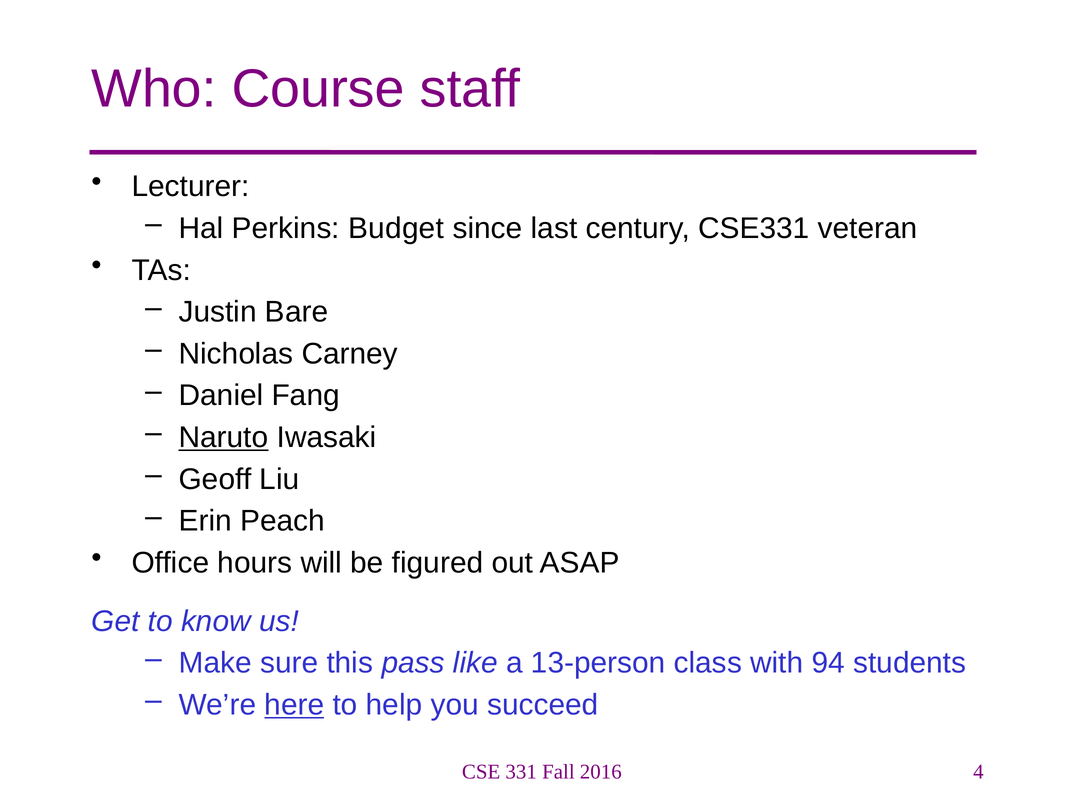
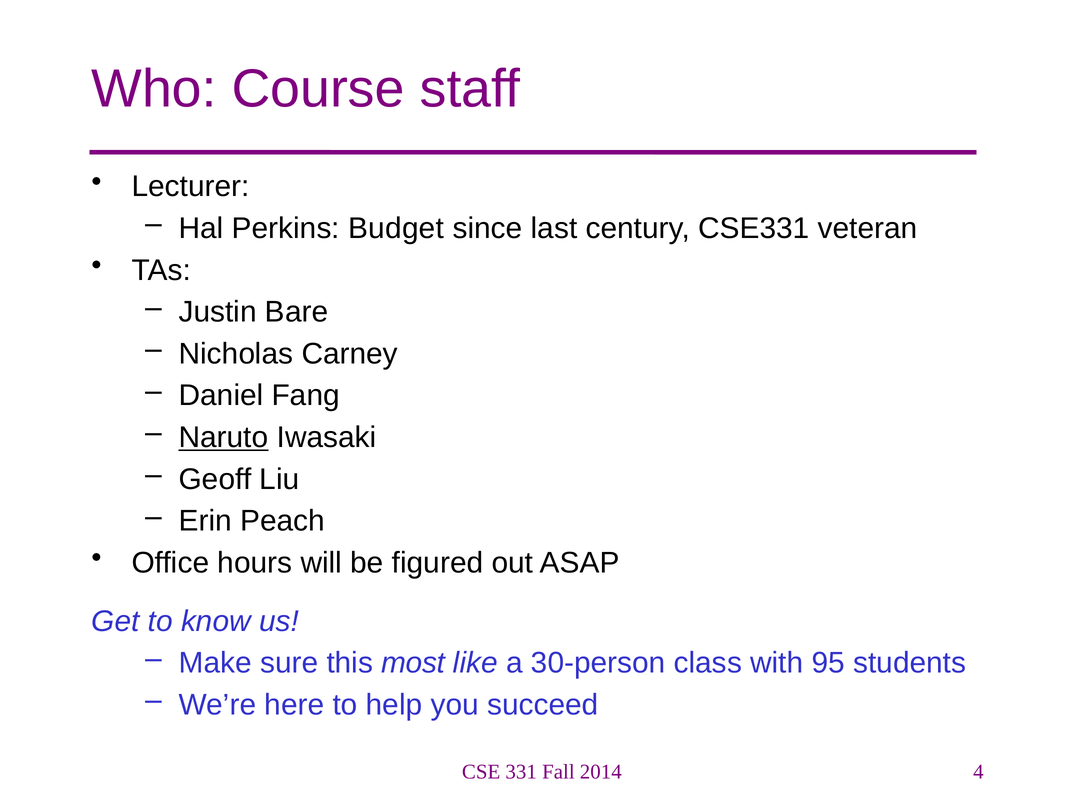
pass: pass -> most (413, 663)
13-person: 13-person -> 30-person (598, 663)
94: 94 -> 95 (828, 663)
here underline: present -> none (294, 705)
2016: 2016 -> 2014 (601, 772)
